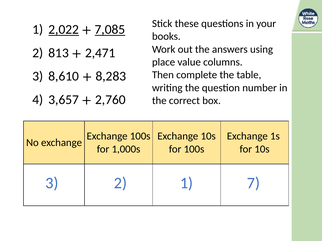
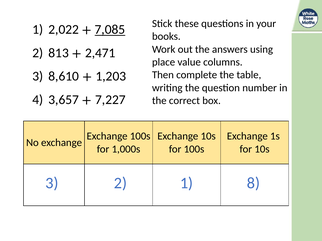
2,022 underline: present -> none (64, 30)
8,283: 8,283 -> 1,203 (111, 76)
2,760: 2,760 -> 7,227 (110, 100)
7: 7 -> 8 (253, 183)
